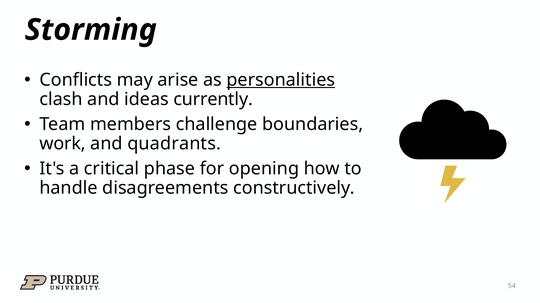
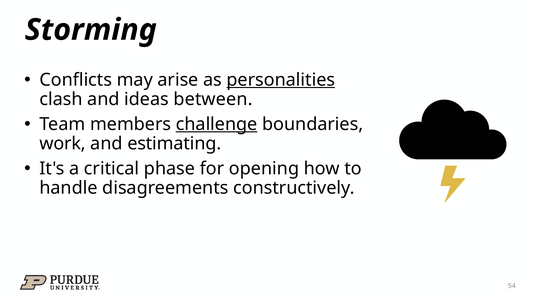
currently: currently -> between (213, 99)
challenge underline: none -> present (217, 125)
quadrants: quadrants -> estimating (174, 144)
